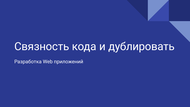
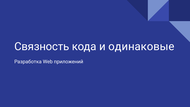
дублировать: дублировать -> одинаковые (141, 47)
